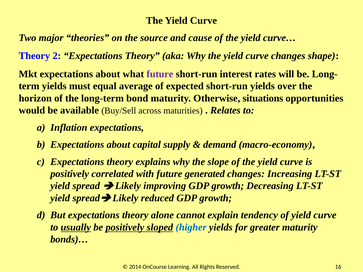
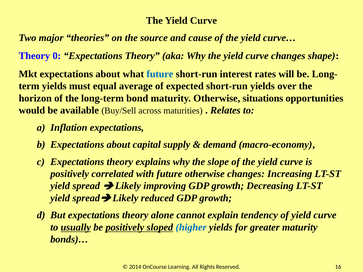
2: 2 -> 0 (57, 56)
future colour: purple -> blue (160, 74)
future generated: generated -> otherwise (205, 174)
